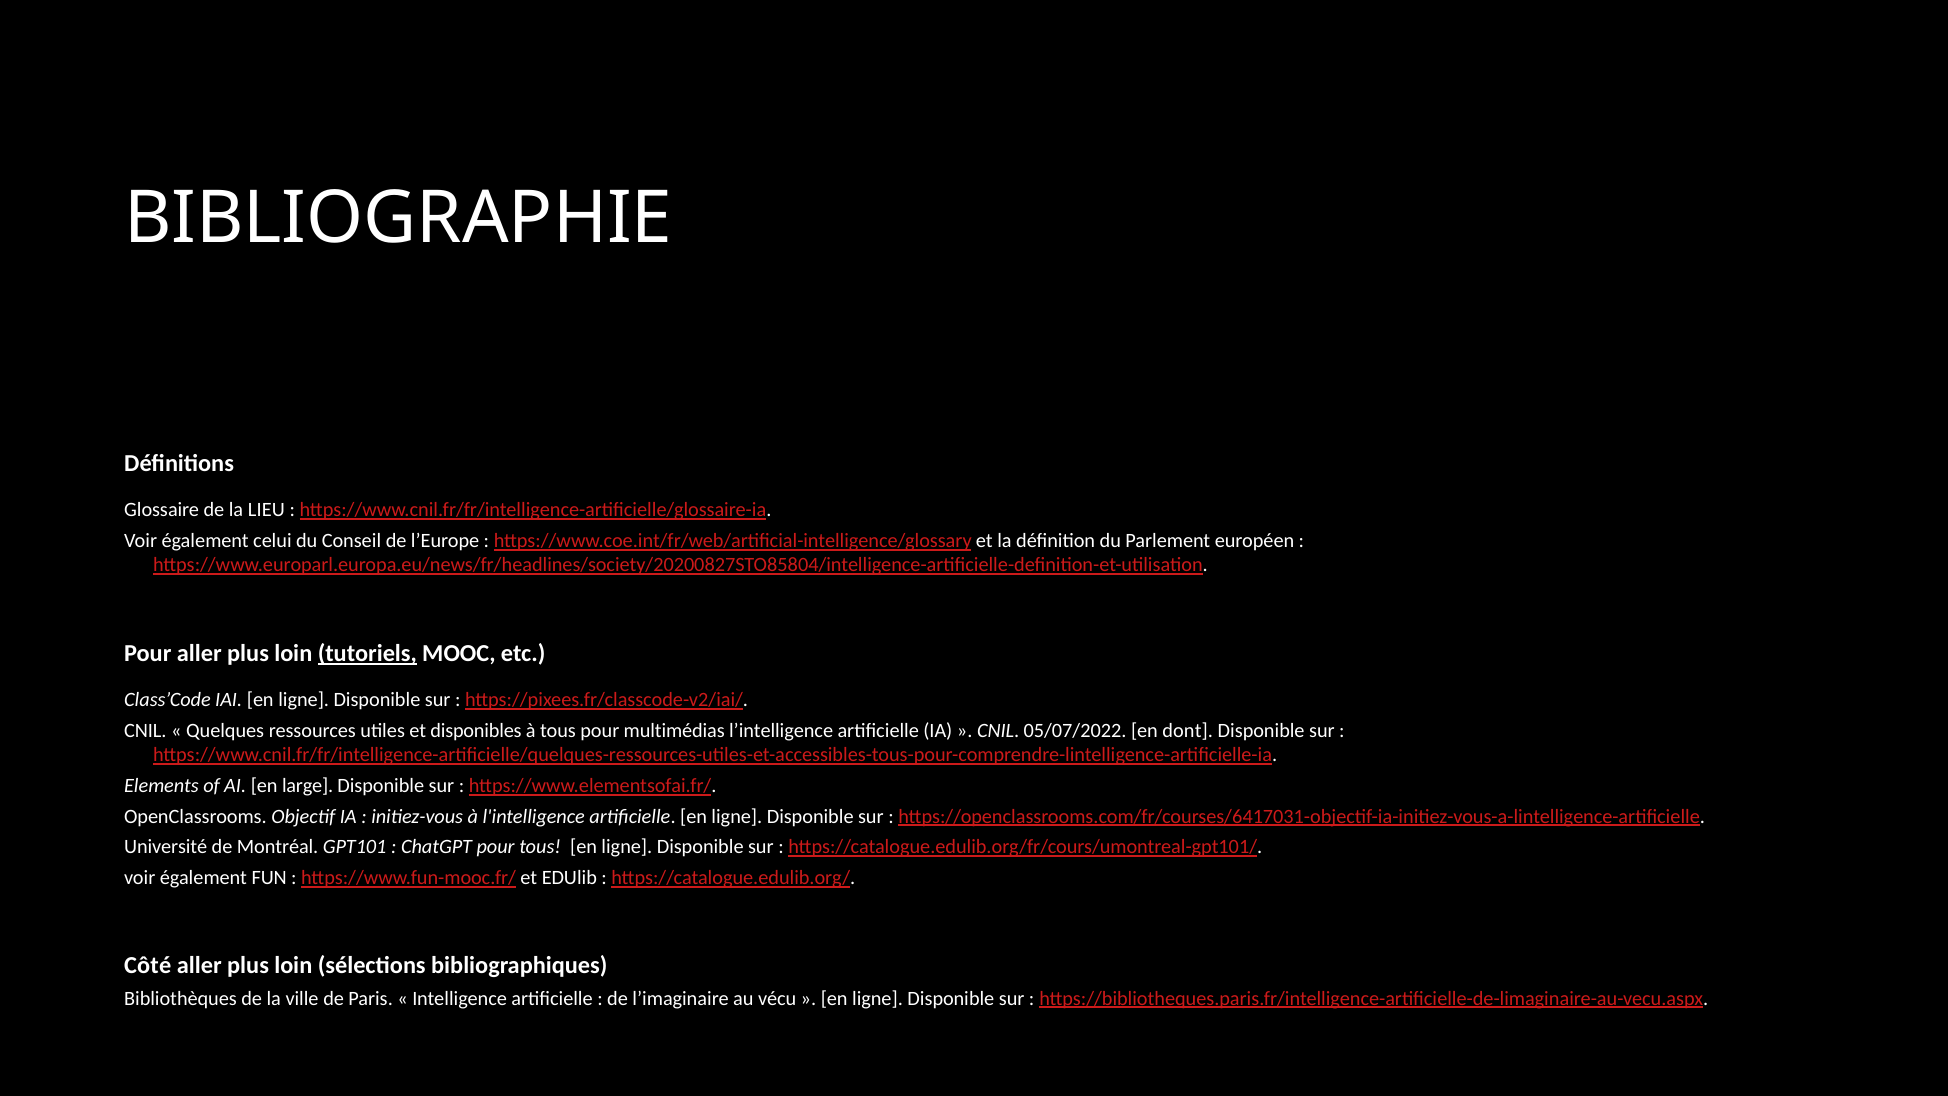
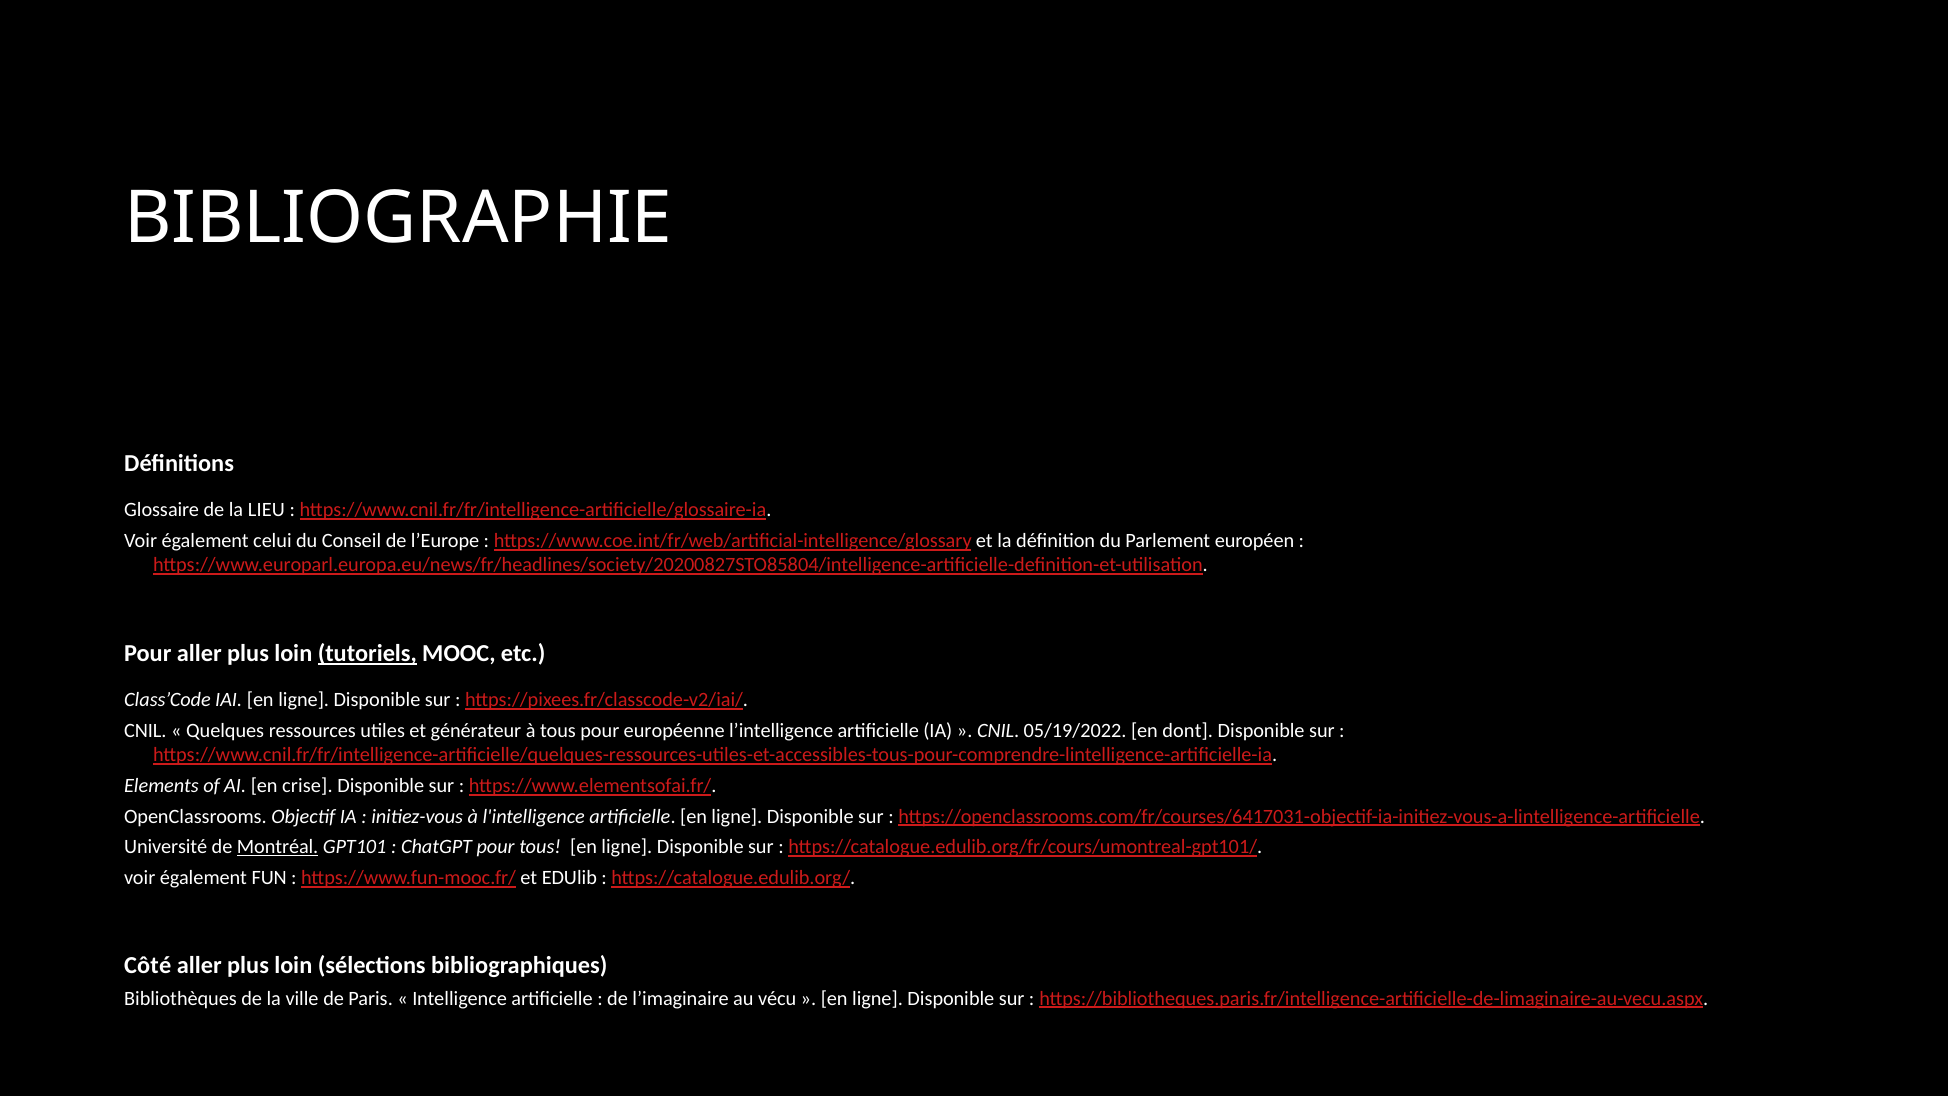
disponibles: disponibles -> générateur (476, 731)
multimédias: multimédias -> européenne (674, 731)
05/07/2022: 05/07/2022 -> 05/19/2022 (1075, 731)
large: large -> crise (307, 786)
Montréal underline: none -> present (278, 847)
